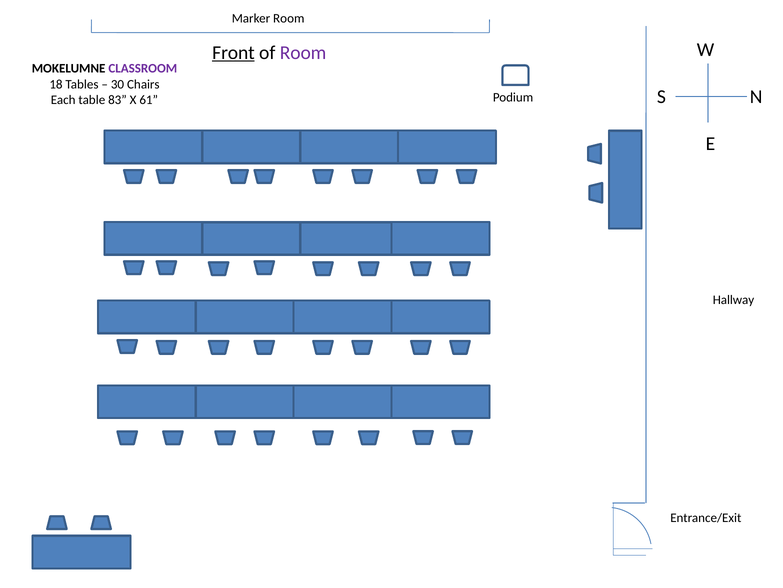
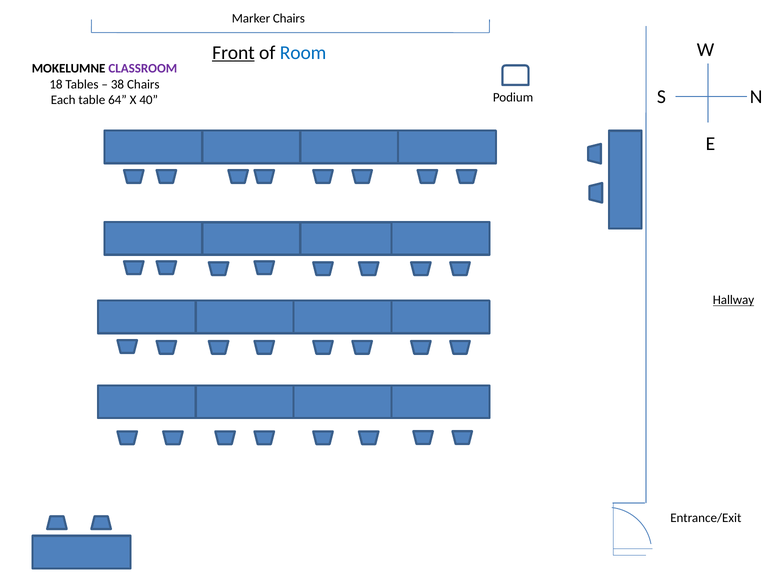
Marker Room: Room -> Chairs (289, 18)
Room colour: purple -> blue (303, 53)
30: 30 -> 38 (118, 84)
83: 83 -> 64 (117, 100)
61: 61 -> 40 (149, 100)
Hallway underline: none -> present (733, 300)
